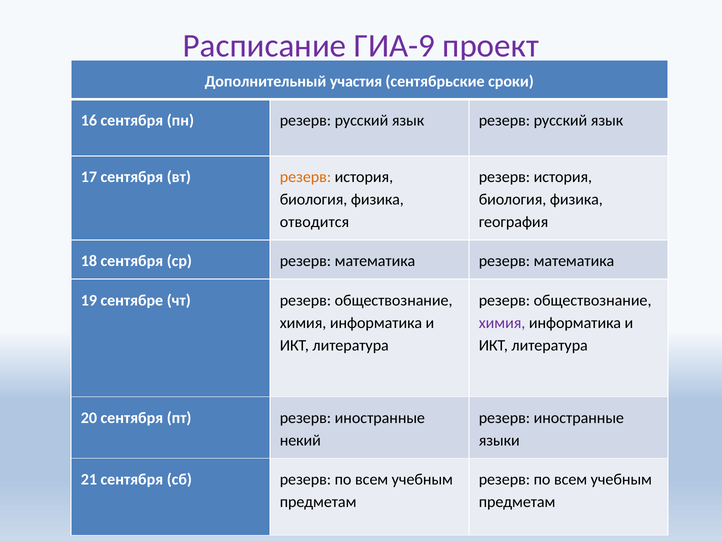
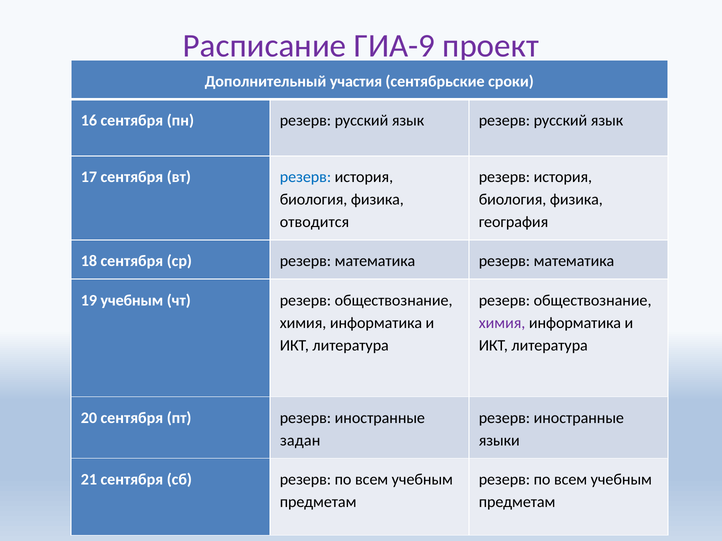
резерв colour: orange -> blue (305, 177)
19 сентябре: сентябре -> учебным (132, 301)
некий: некий -> задан (300, 441)
